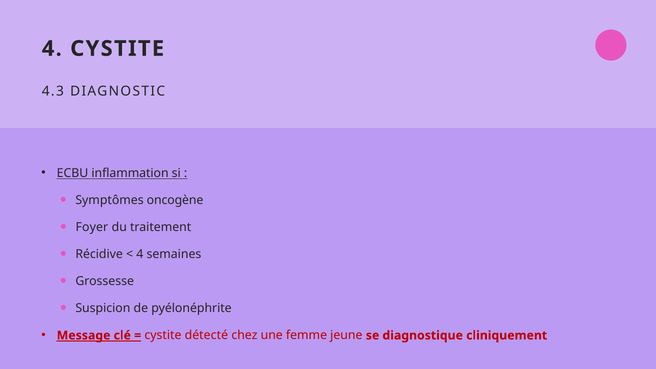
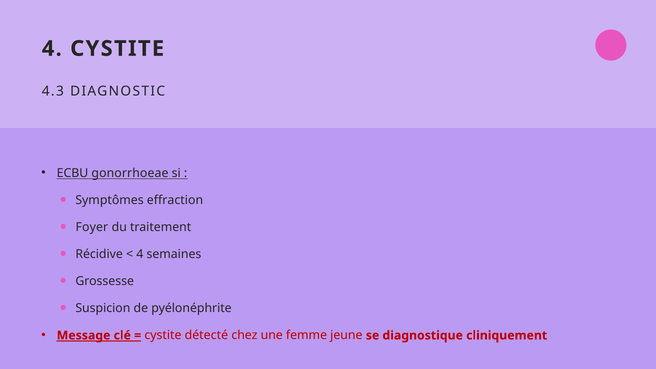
inflammation: inflammation -> gonorrhoeae (130, 173)
oncogène: oncogène -> effraction (175, 200)
